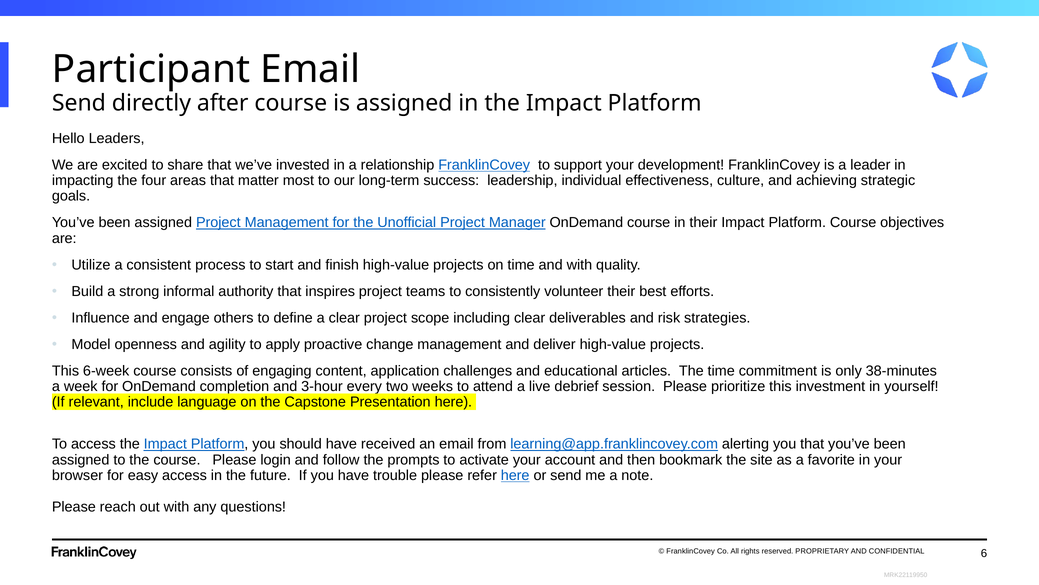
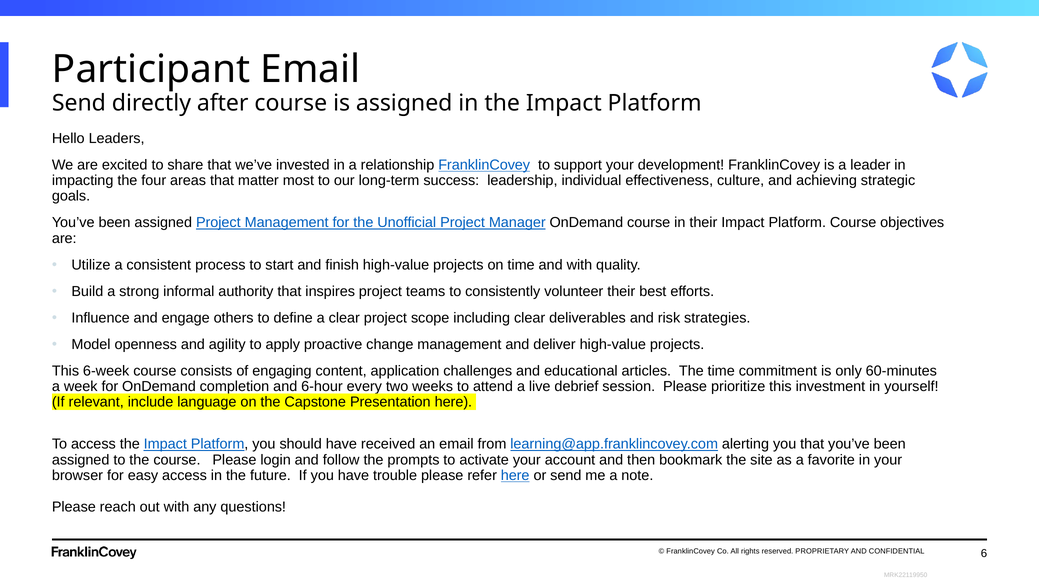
38-minutes: 38-minutes -> 60-minutes (901, 370)
3-hour: 3-hour -> 6-hour (322, 386)
